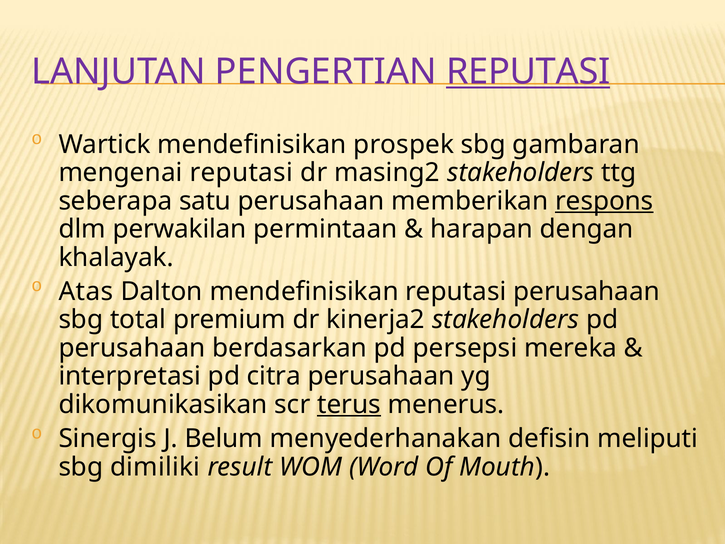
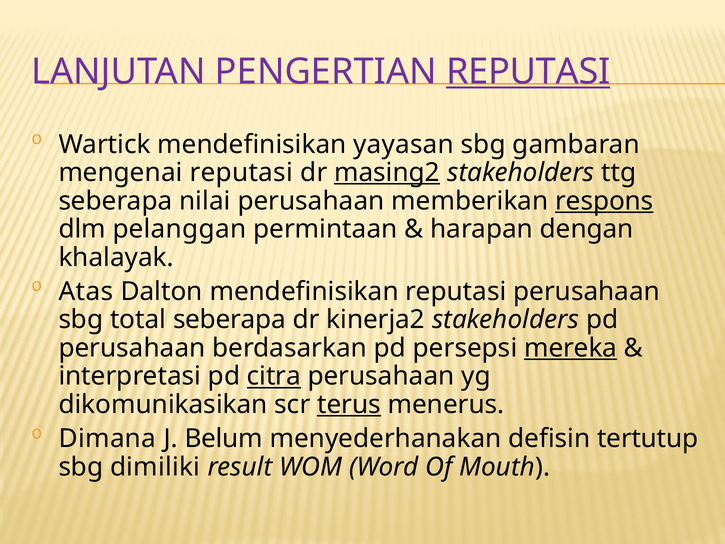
prospek: prospek -> yayasan (404, 144)
masing2 underline: none -> present (387, 173)
satu: satu -> nilai (205, 201)
perwakilan: perwakilan -> pelanggan (179, 229)
total premium: premium -> seberapa (230, 320)
mereka underline: none -> present (571, 348)
citra underline: none -> present (274, 376)
Sinergis: Sinergis -> Dimana (108, 438)
meliputi: meliputi -> tertutup (648, 438)
